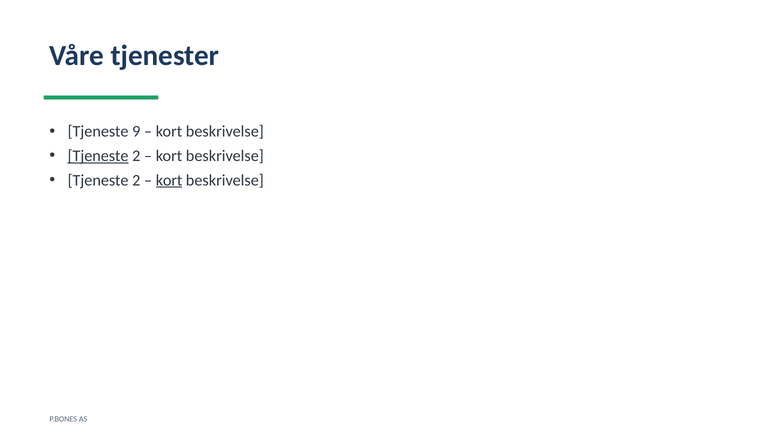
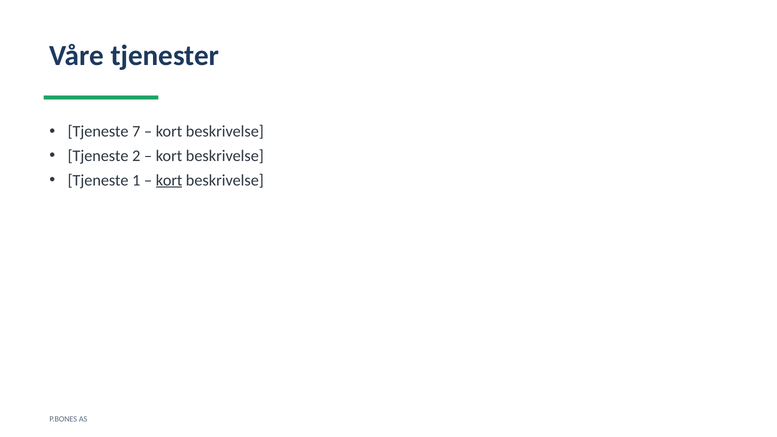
9: 9 -> 7 (136, 132)
Tjeneste underline: present -> none (98, 156)
2: 2 -> 1 (136, 180)
